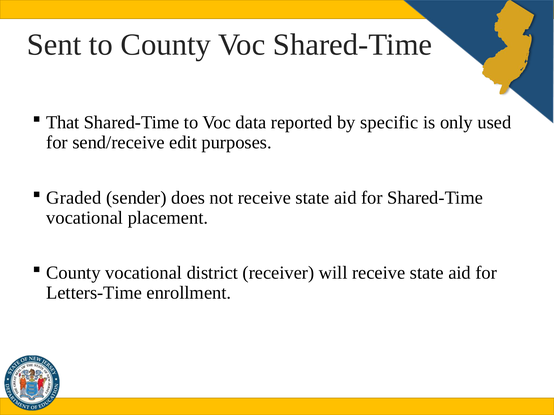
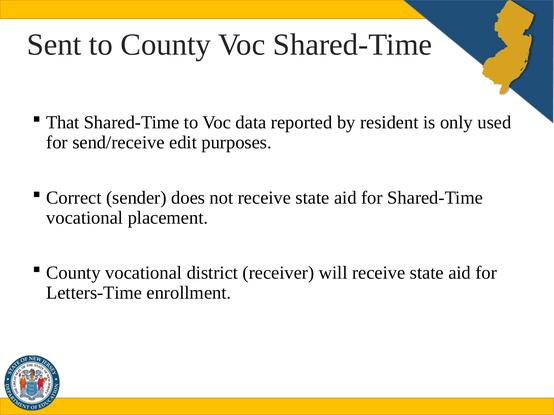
specific: specific -> resident (389, 123)
Graded: Graded -> Correct (74, 198)
